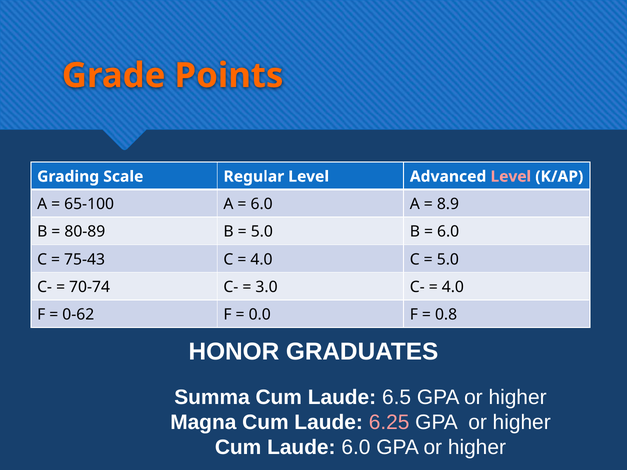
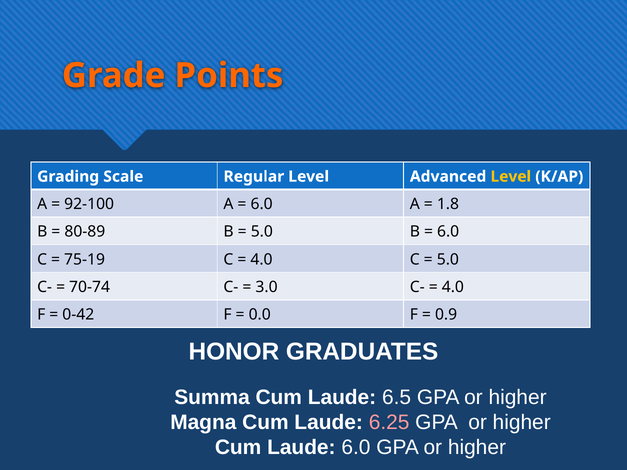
Level colour: pink -> yellow (511, 177)
65-100: 65-100 -> 92-100 (89, 204)
8.9: 8.9 -> 1.8 (448, 204)
75-43: 75-43 -> 75-19 (85, 260)
0-62: 0-62 -> 0-42 (78, 315)
0.8: 0.8 -> 0.9 (446, 315)
